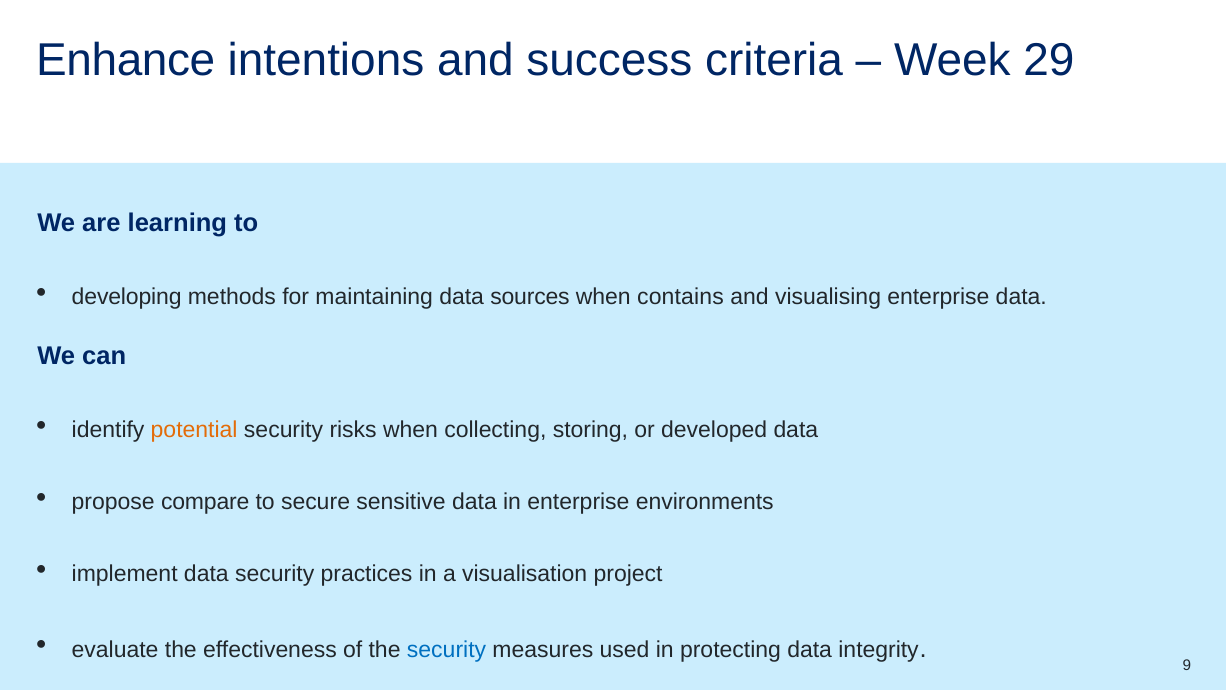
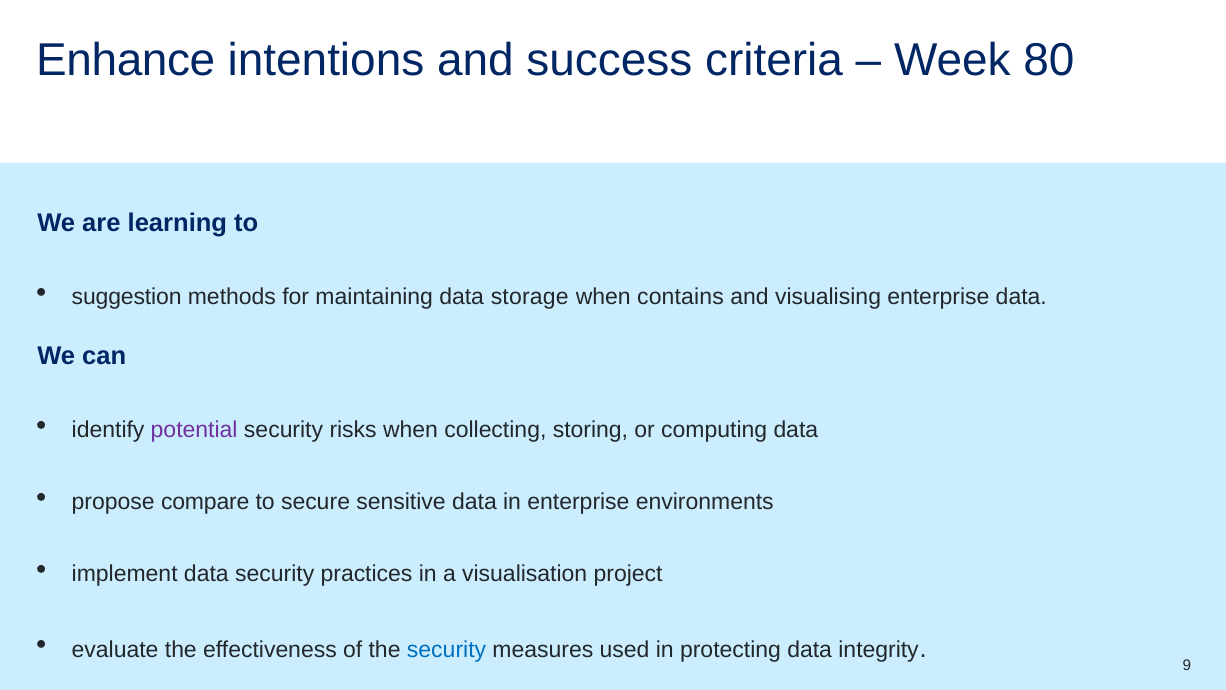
29: 29 -> 80 (1049, 61)
developing: developing -> suggestion (127, 296)
sources: sources -> storage (530, 296)
potential colour: orange -> purple (194, 430)
developed: developed -> computing (714, 430)
